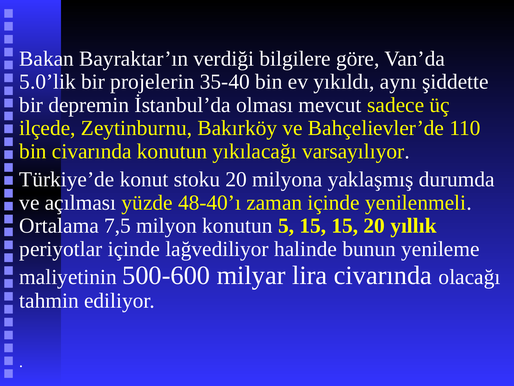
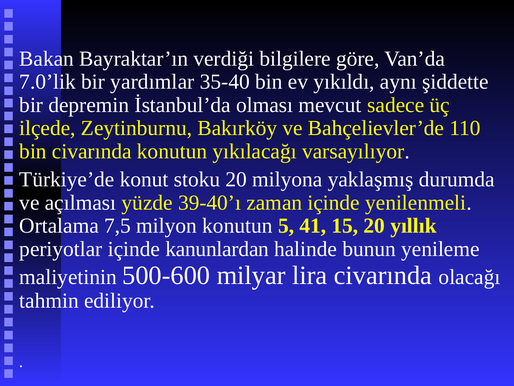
5.0’lik: 5.0’lik -> 7.0’lik (48, 82)
projelerin: projelerin -> yardımlar (152, 82)
48-40’ı: 48-40’ı -> 39-40’ı (210, 202)
5 15: 15 -> 41 (313, 225)
lağvediliyor: lağvediliyor -> kanunlardan (217, 249)
